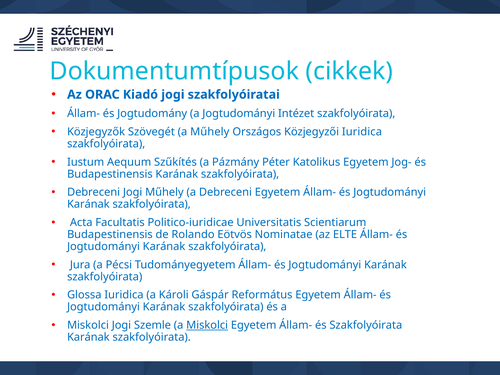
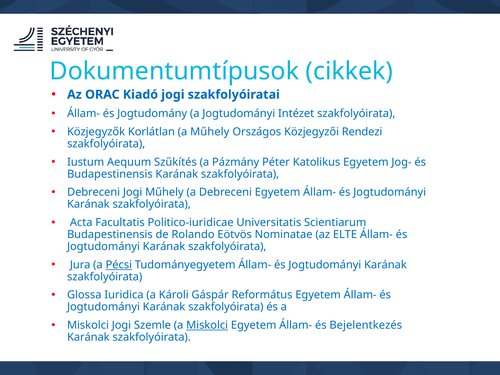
Szövegét: Szövegét -> Korlátlan (151, 132)
Közjegyzői Iuridica: Iuridica -> Rendezi (362, 132)
Pécsi underline: none -> present (119, 265)
és Szakfolyóirata: Szakfolyóirata -> Bejelentkezés (366, 325)
